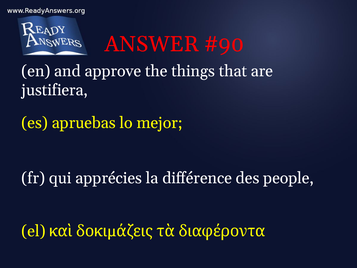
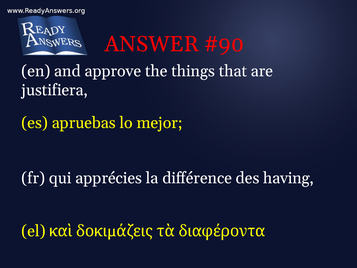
people: people -> having (289, 178)
